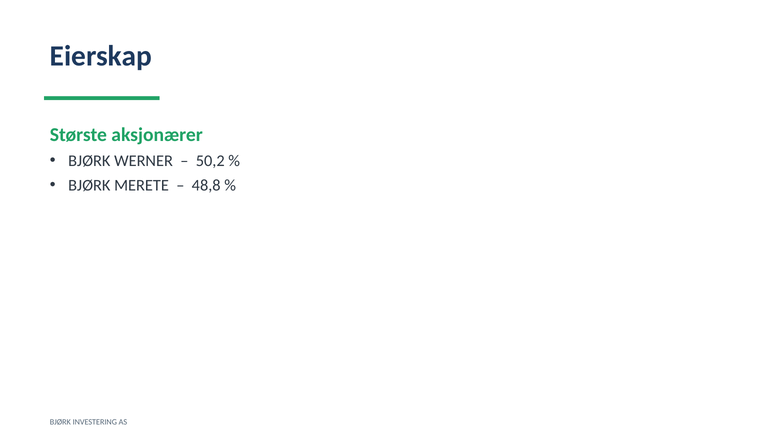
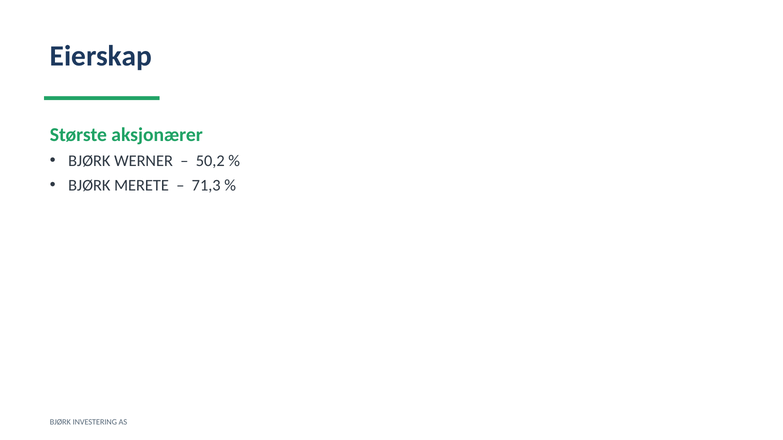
48,8: 48,8 -> 71,3 (206, 185)
